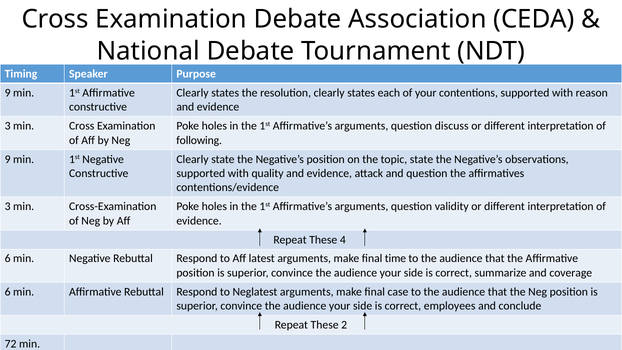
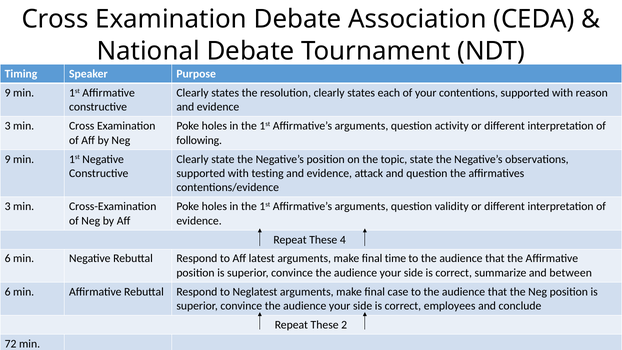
discuss: discuss -> activity (452, 126)
quality: quality -> testing (268, 173)
coverage: coverage -> between (571, 273)
